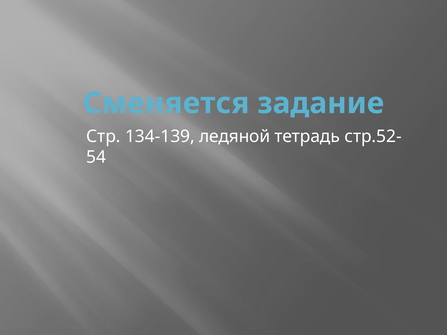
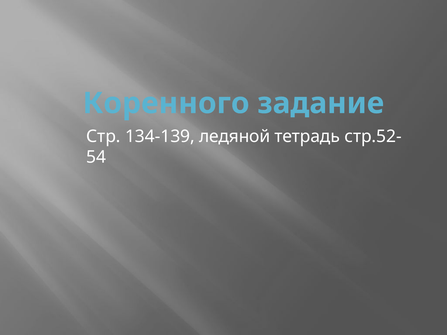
Сменяется: Сменяется -> Коренного (166, 103)
